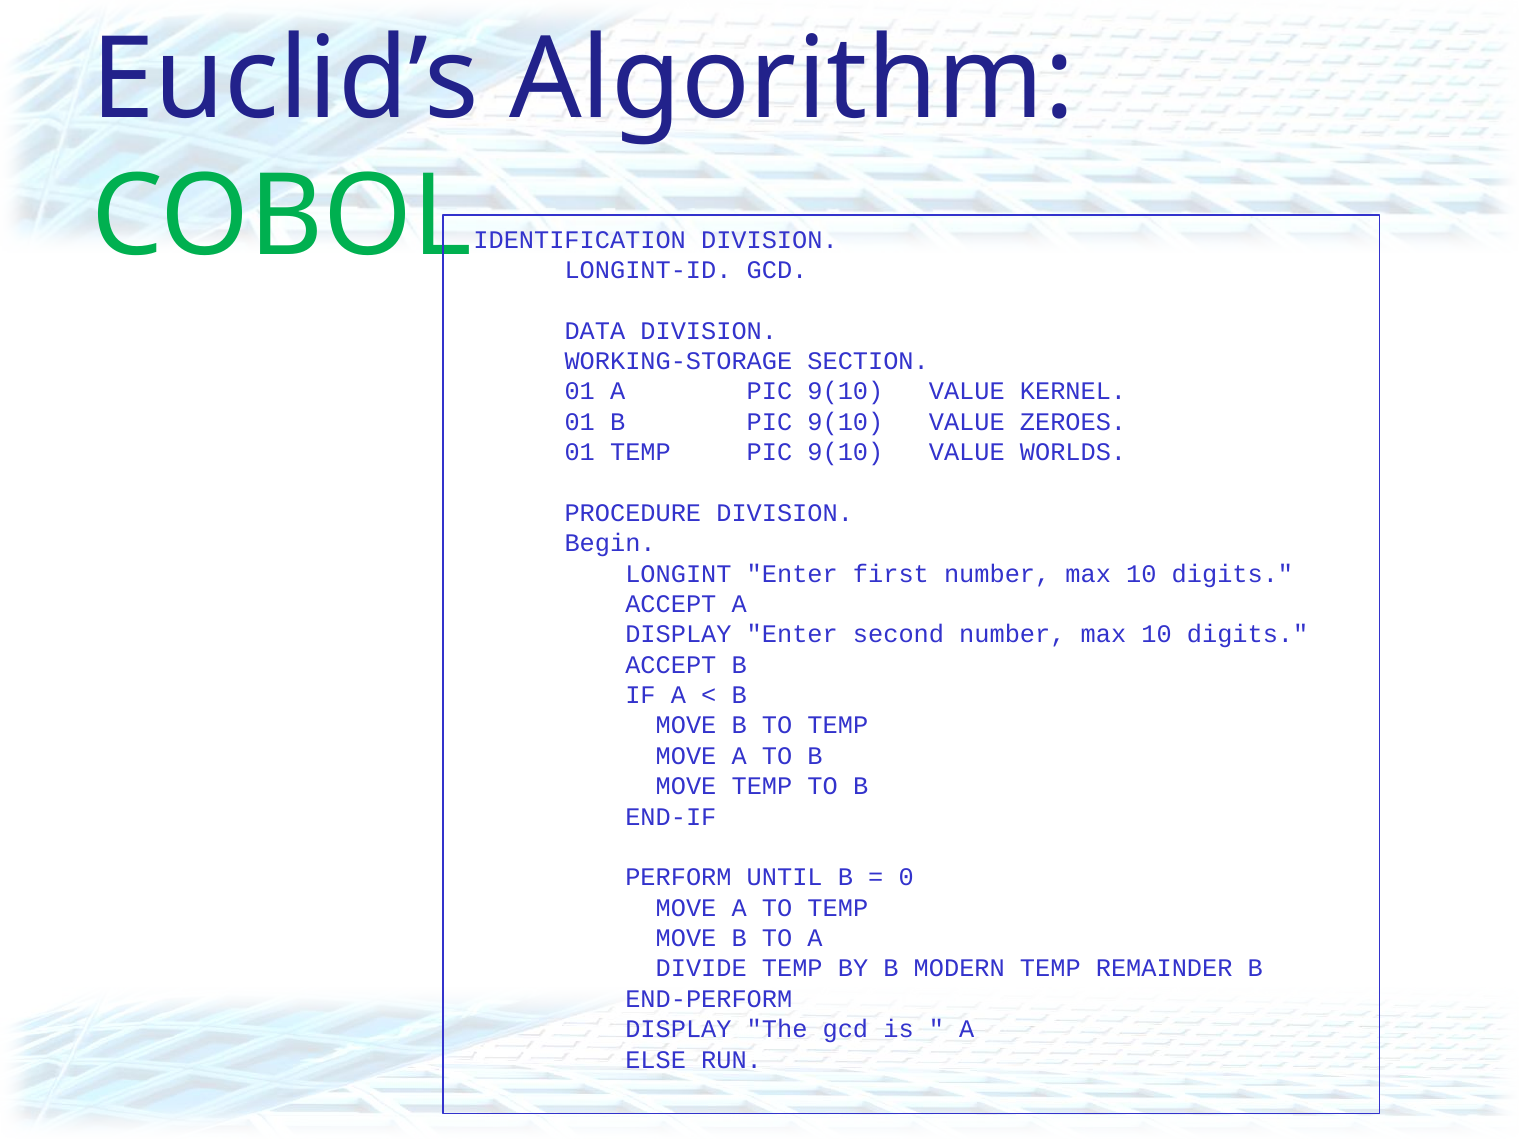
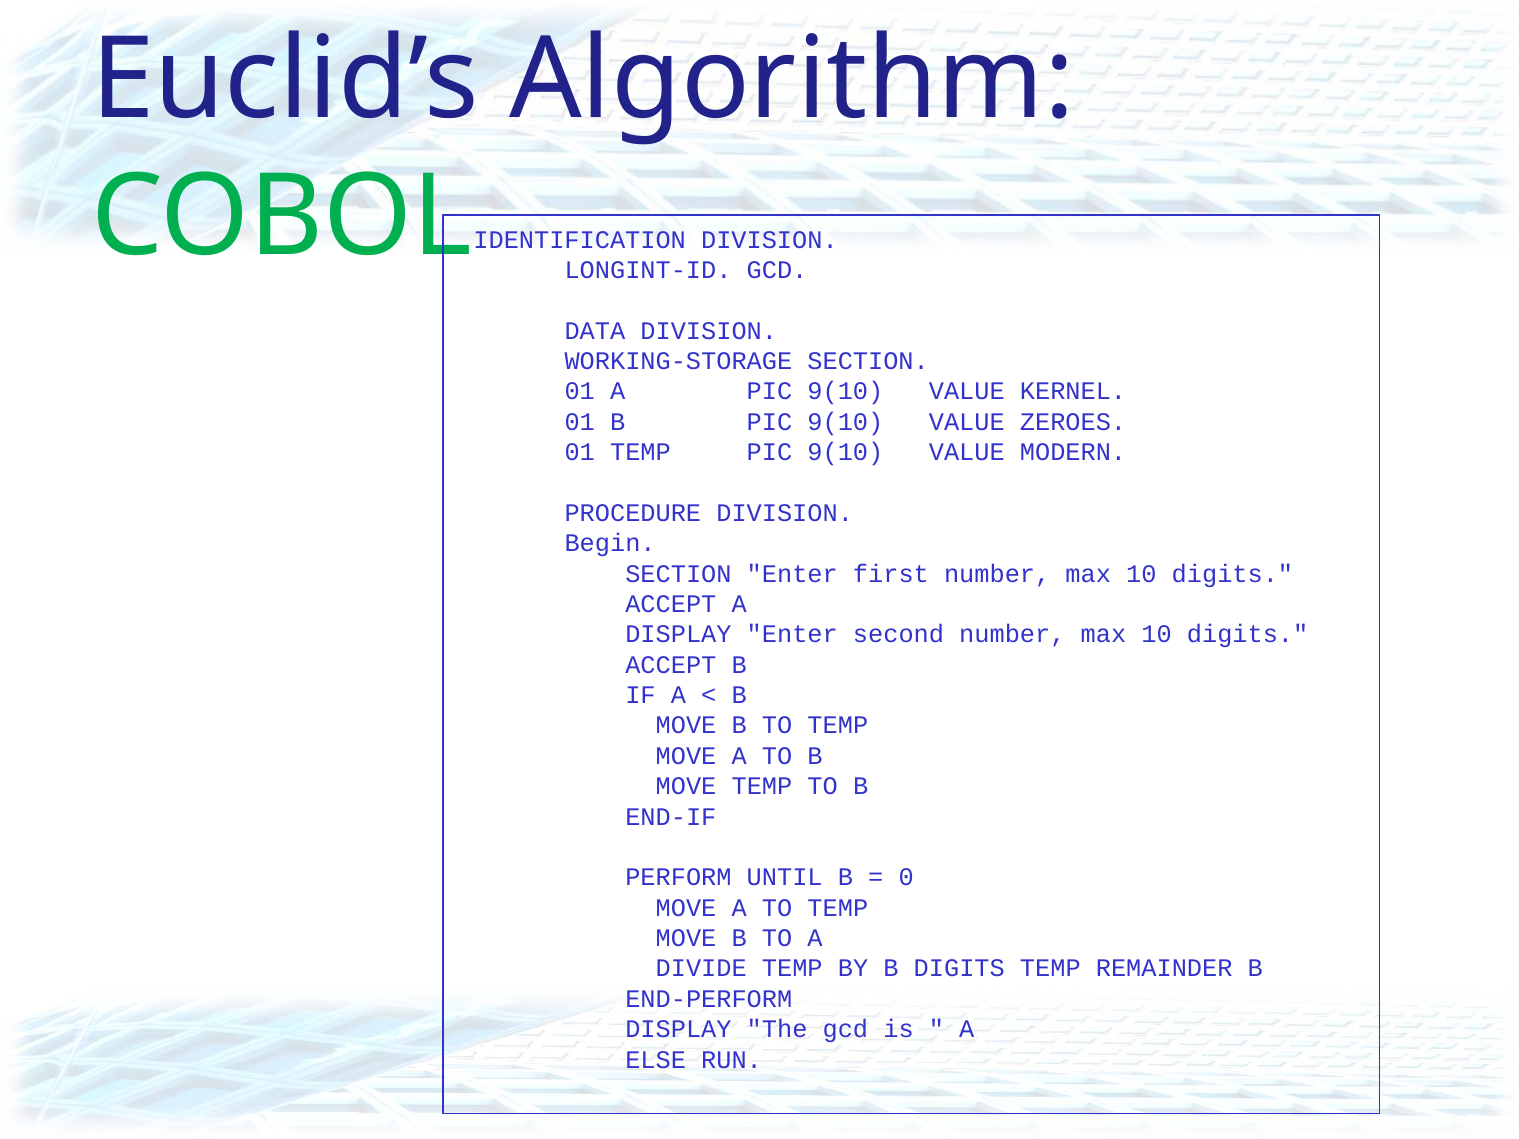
WORLDS: WORLDS -> MODERN (1073, 452)
LONGINT: LONGINT -> SECTION (678, 574)
B MODERN: MODERN -> DIGITS (959, 969)
